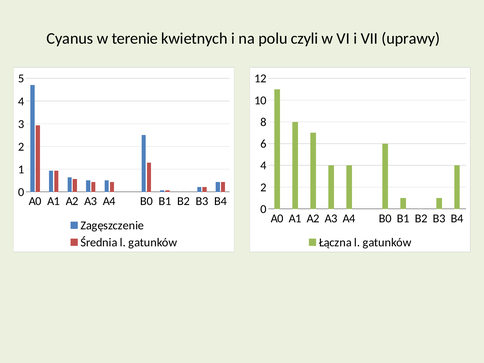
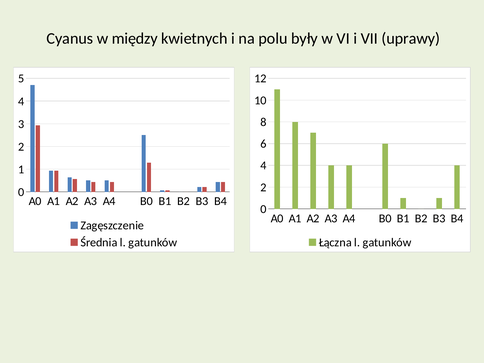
terenie: terenie -> między (135, 38)
czyli: czyli -> były (304, 38)
